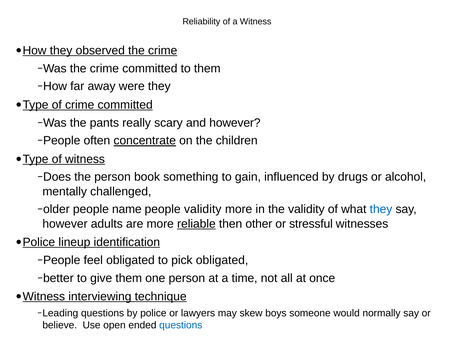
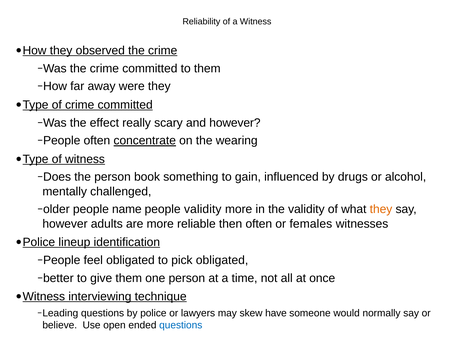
pants: pants -> effect (104, 123)
children: children -> wearing (237, 140)
they colour: blue -> orange (381, 209)
reliable underline: present -> none (196, 223)
then other: other -> often (259, 223)
stressful: stressful -> females (311, 223)
boys: boys -> have (276, 313)
